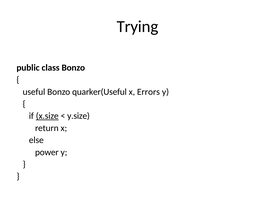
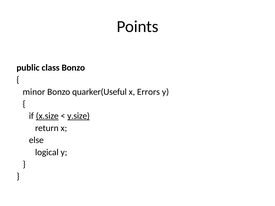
Trying: Trying -> Points (138, 27)
useful: useful -> minor (34, 92)
y.size underline: none -> present (78, 116)
power: power -> logical (47, 152)
